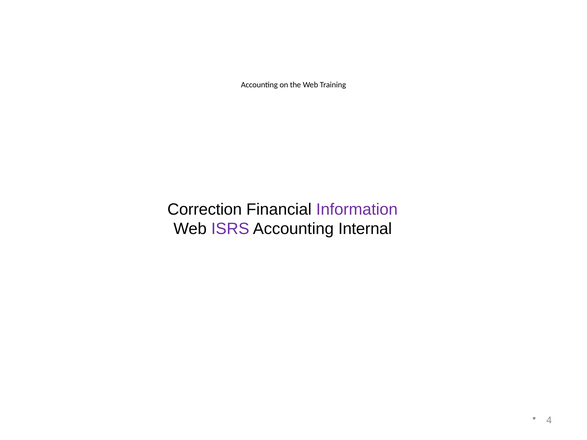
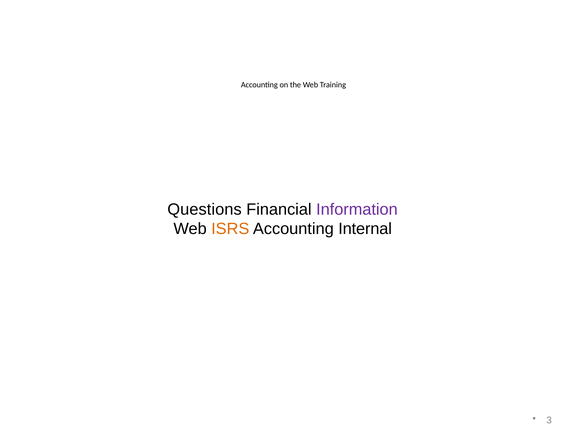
Correction: Correction -> Questions (205, 209)
ISRS colour: purple -> orange (230, 229)
4: 4 -> 3 (549, 420)
